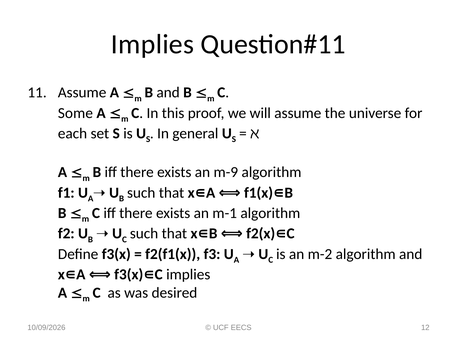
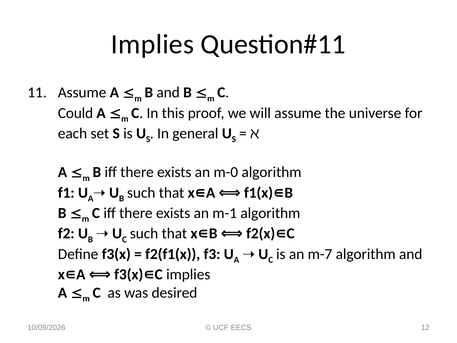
Some: Some -> Could (76, 113)
m-9: m-9 -> m-0 (226, 172)
m-2: m-2 -> m-7 (320, 254)
